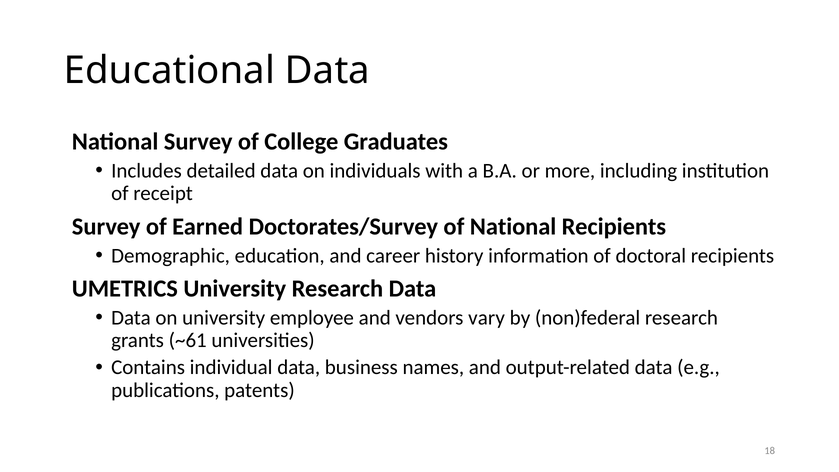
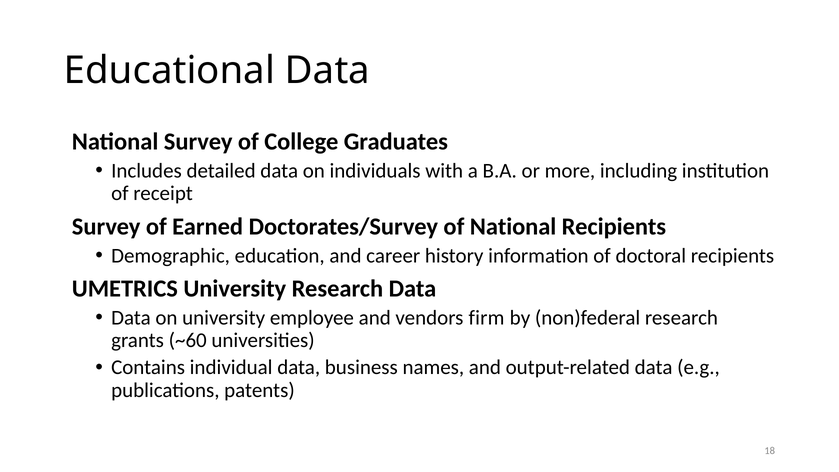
vary: vary -> firm (486, 318)
~61: ~61 -> ~60 (188, 340)
